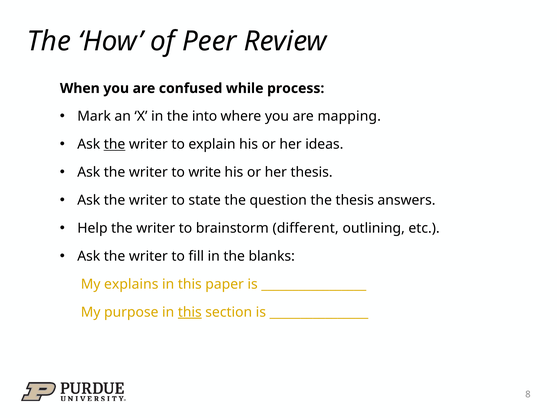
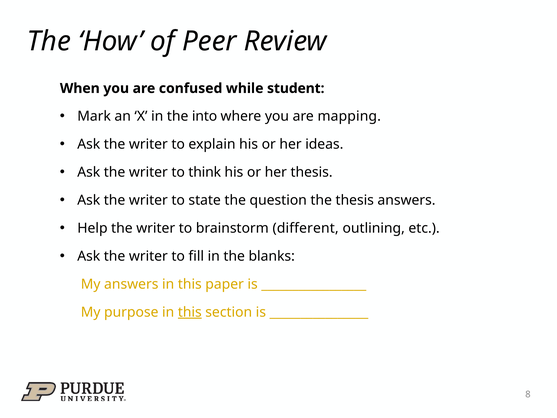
process: process -> student (296, 88)
the underline: present -> none (115, 144)
write: write -> think (205, 172)
My explains: explains -> answers (131, 284)
